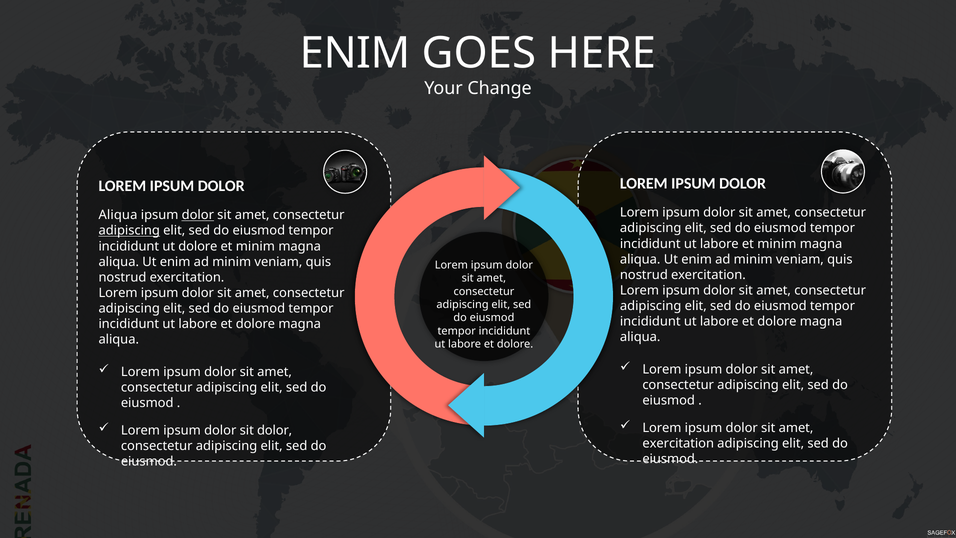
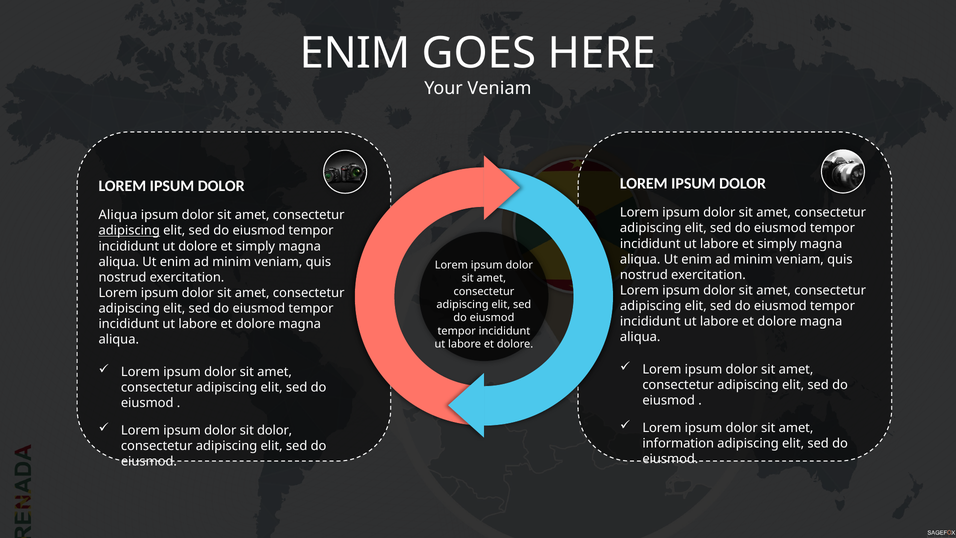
Your Change: Change -> Veniam (499, 88)
dolor underline: present -> none (198, 215)
labore et minim: minim -> simply (777, 244)
minim: minim -> simply (255, 246)
exercitation: exercitation -> information (678, 443)
